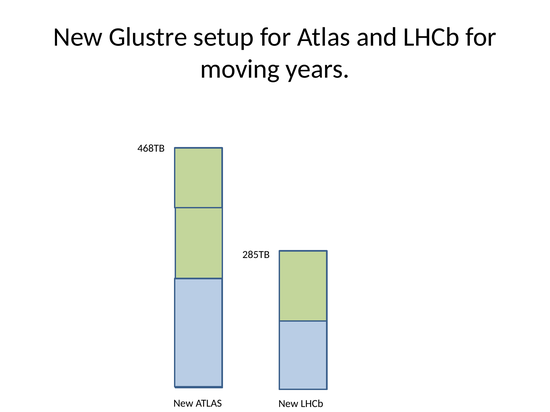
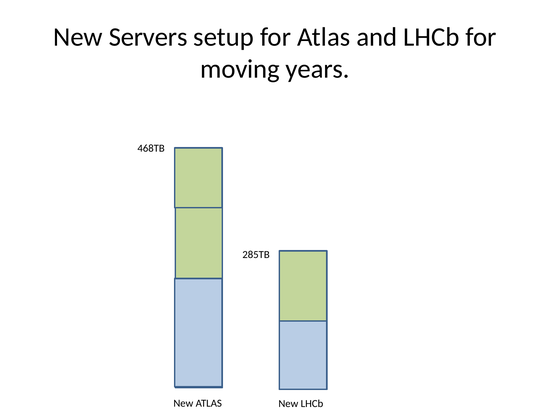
Glustre: Glustre -> Servers (148, 37)
